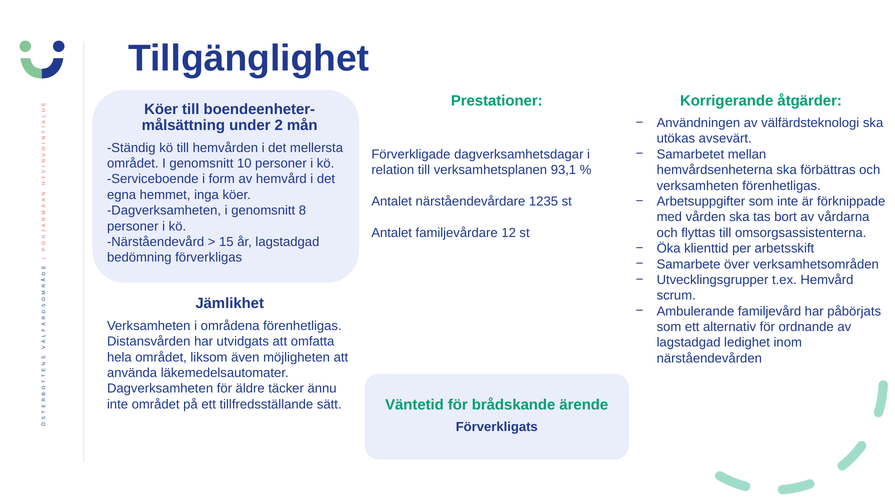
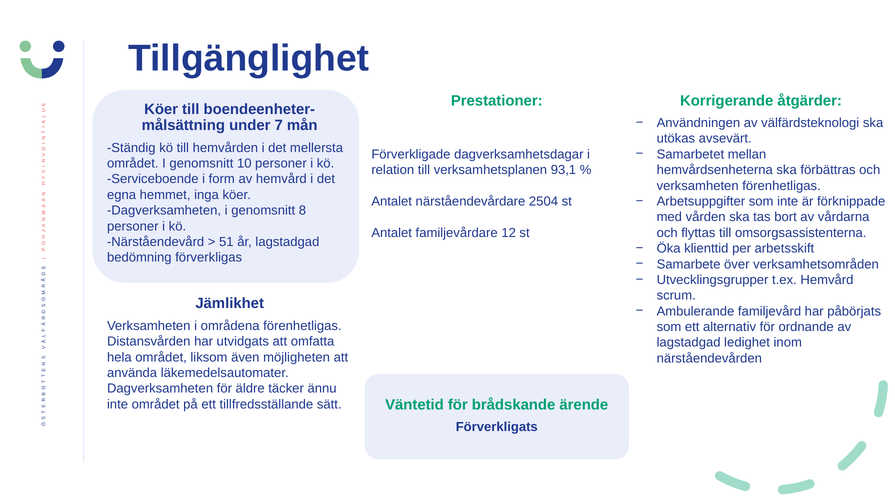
2: 2 -> 7 (279, 125)
1235: 1235 -> 2504 (544, 201)
15: 15 -> 51 (226, 242)
